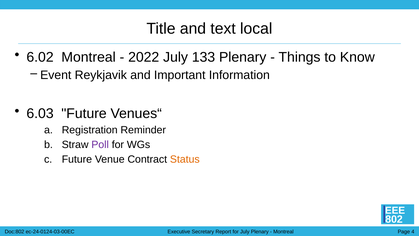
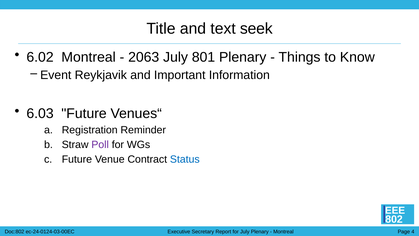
local: local -> seek (256, 29)
2022: 2022 -> 2063 (144, 57)
133: 133 -> 801 (204, 57)
Status colour: orange -> blue (185, 159)
